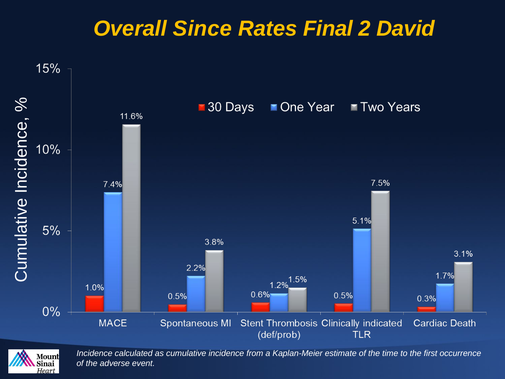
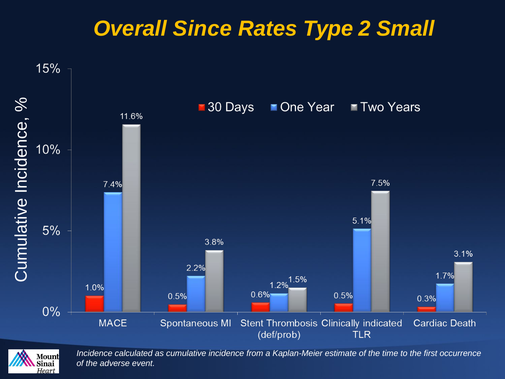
Final: Final -> Type (328, 28)
David: David -> Small (406, 28)
